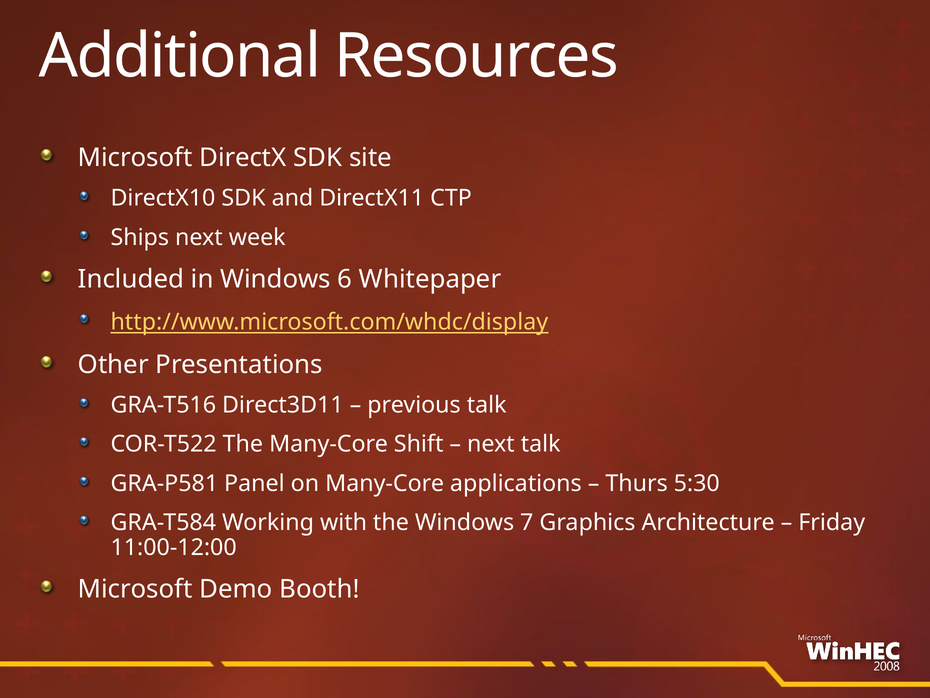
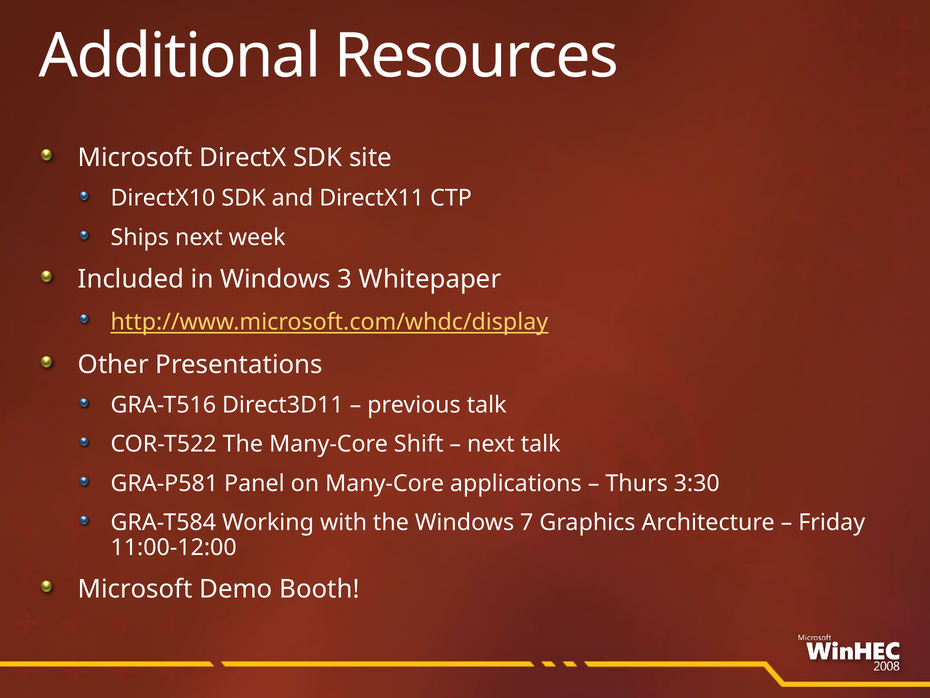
6: 6 -> 3 (345, 279)
5:30: 5:30 -> 3:30 (697, 483)
